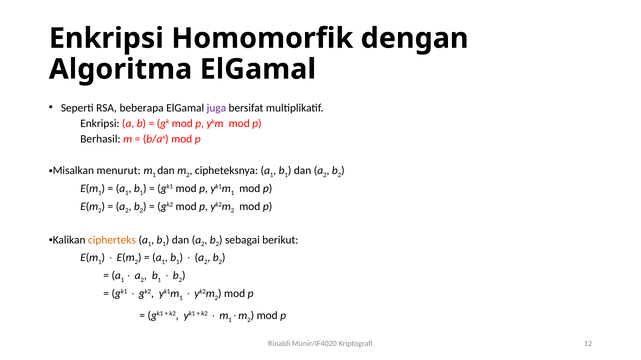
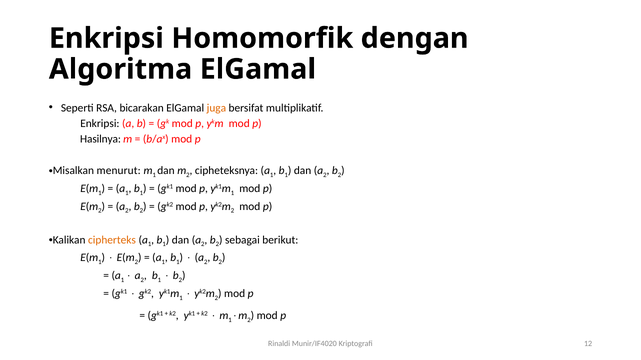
beberapa: beberapa -> bicarakan (142, 108)
juga colour: purple -> orange (216, 108)
Berhasil: Berhasil -> Hasilnya (101, 139)
